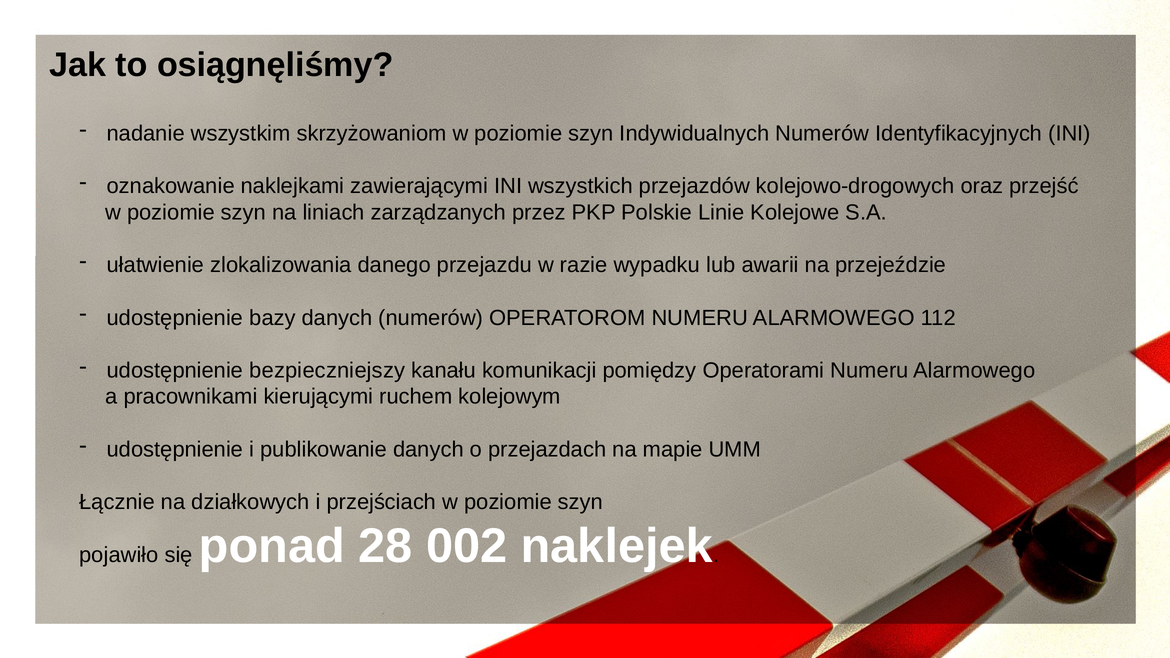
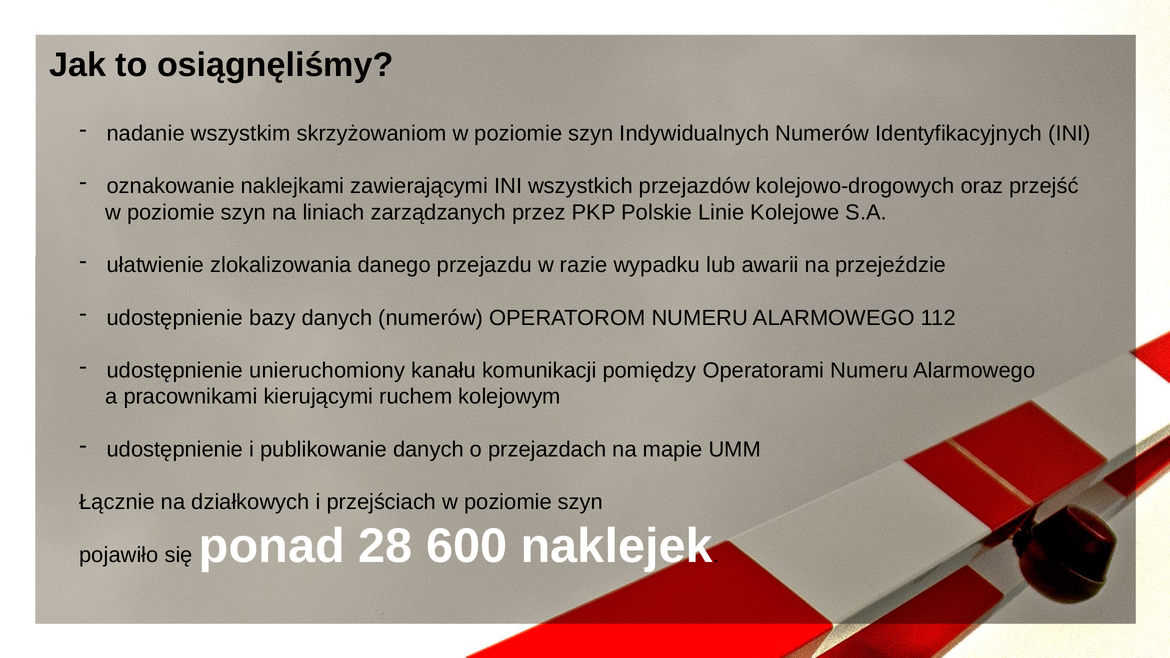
bezpieczniejszy: bezpieczniejszy -> unieruchomiony (327, 370)
002: 002 -> 600 (467, 546)
